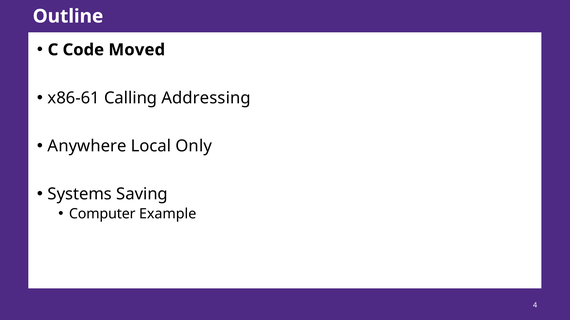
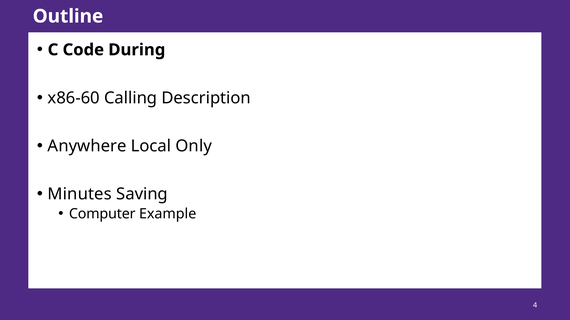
Moved: Moved -> During (137, 50)
x86-61: x86-61 -> x86-60 (74, 98)
Addressing: Addressing -> Description (206, 98)
Systems: Systems -> Minutes (80, 194)
